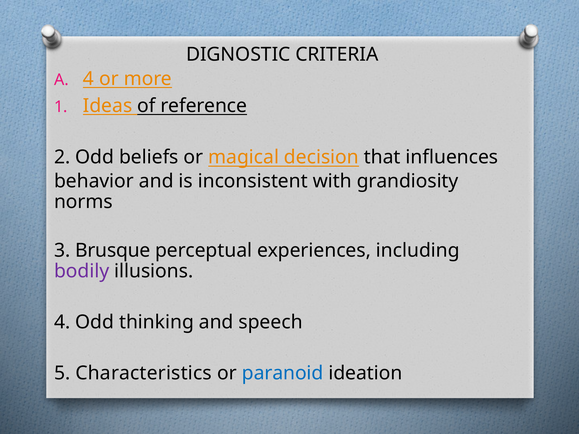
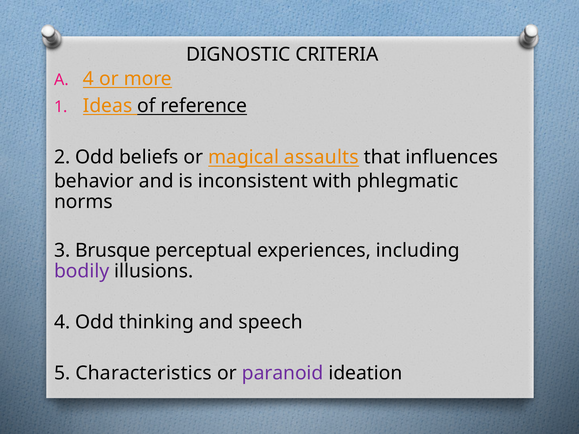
decision: decision -> assaults (321, 157)
grandiosity: grandiosity -> phlegmatic (408, 181)
paranoid colour: blue -> purple (283, 373)
